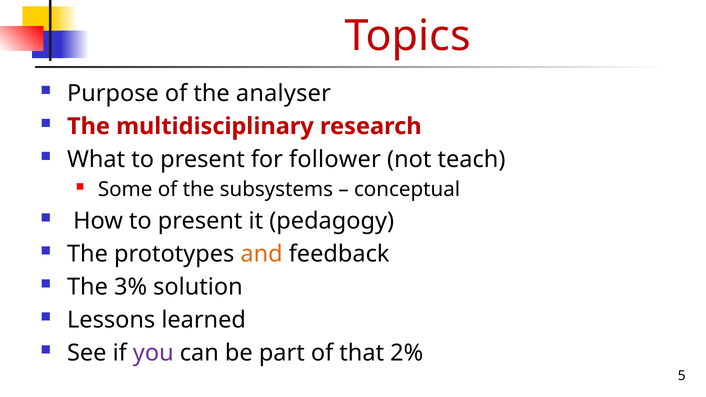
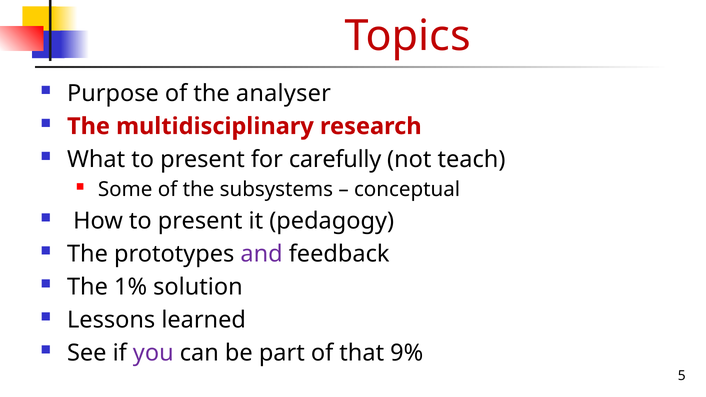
follower: follower -> carefully (335, 159)
and colour: orange -> purple (262, 254)
3%: 3% -> 1% (131, 287)
2%: 2% -> 9% (407, 353)
